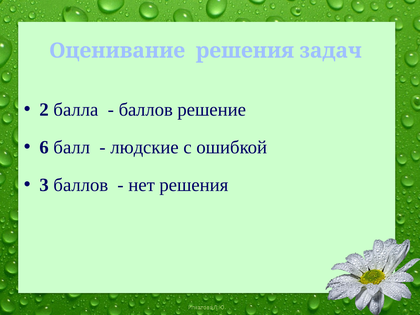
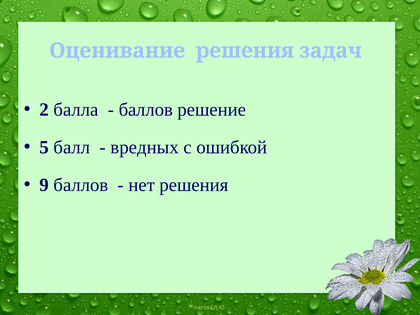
6: 6 -> 5 (44, 147)
людские: людские -> вредных (145, 147)
3: 3 -> 9 (44, 185)
